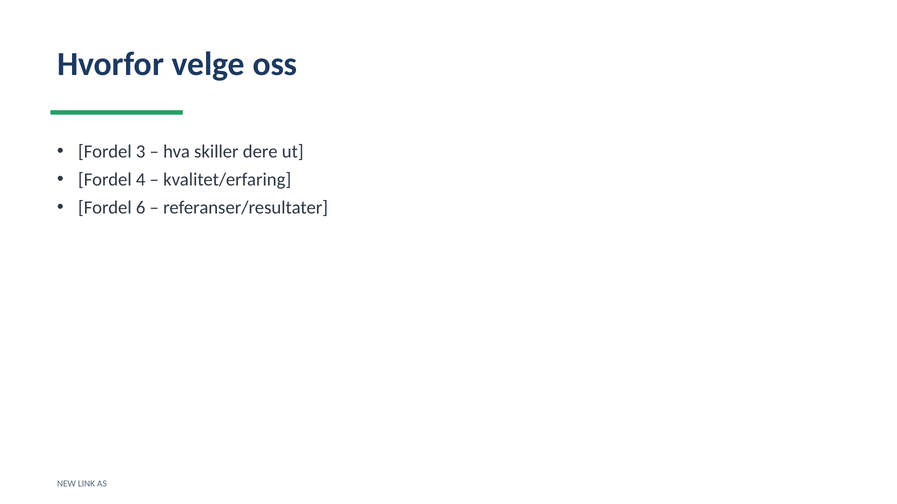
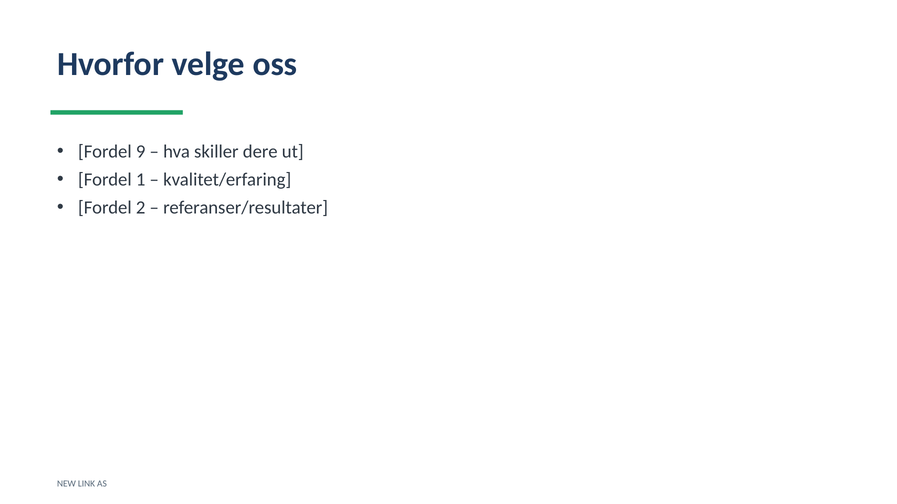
3: 3 -> 9 (141, 152)
4: 4 -> 1 (141, 180)
6: 6 -> 2 (141, 208)
